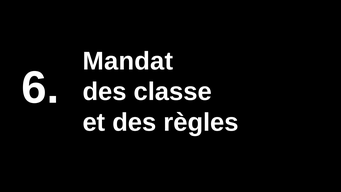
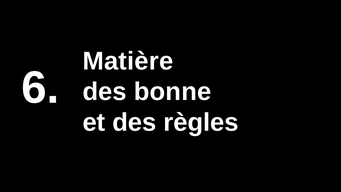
Mandat: Mandat -> Matière (128, 61)
classe: classe -> bonne (173, 92)
